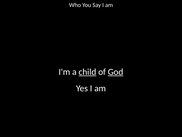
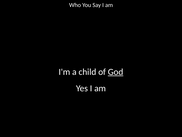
child underline: present -> none (87, 72)
